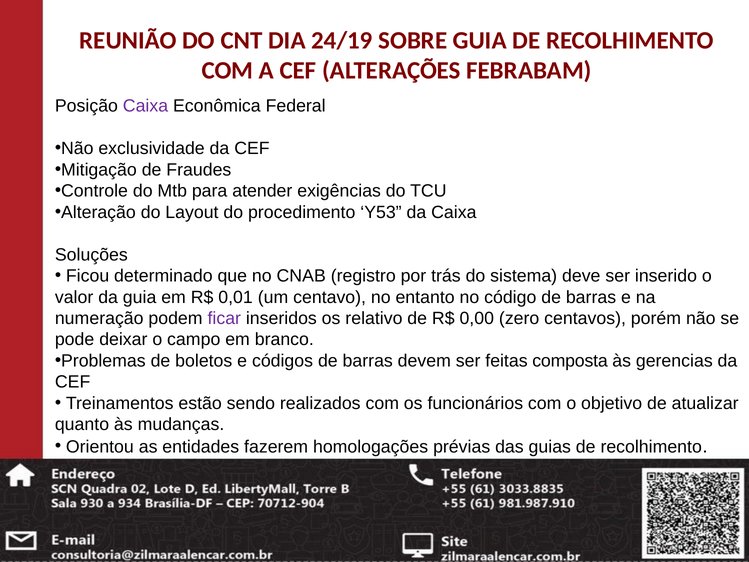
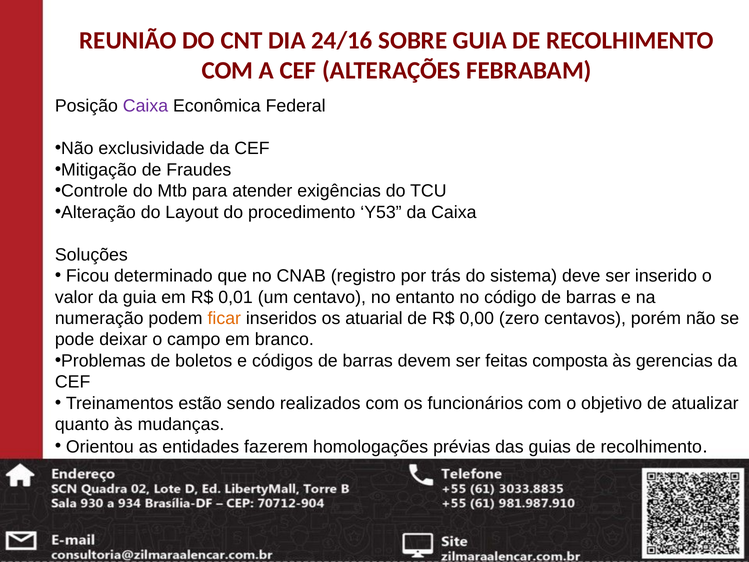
24/19: 24/19 -> 24/16 (342, 40)
ficar colour: purple -> orange (224, 318)
relativo: relativo -> atuarial (374, 318)
